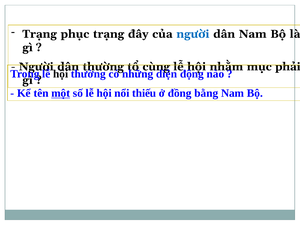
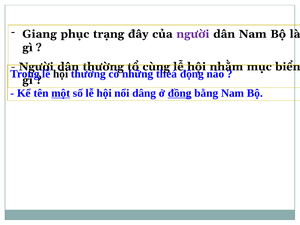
Trạng: Trạng -> Giang (40, 34)
người colour: blue -> purple (193, 34)
phải: phải -> biển (288, 67)
diện: diện -> theá (167, 74)
thiếu: thiếu -> dâng (144, 93)
đồng underline: none -> present (180, 93)
